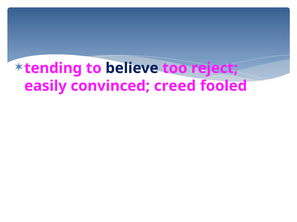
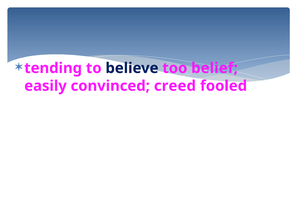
reject: reject -> belief (215, 68)
